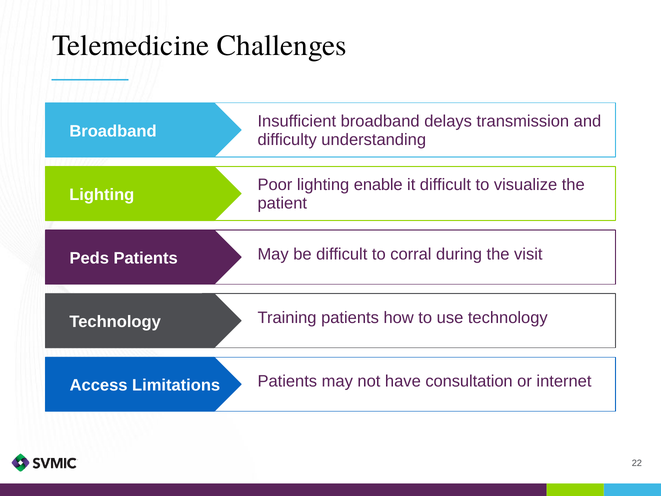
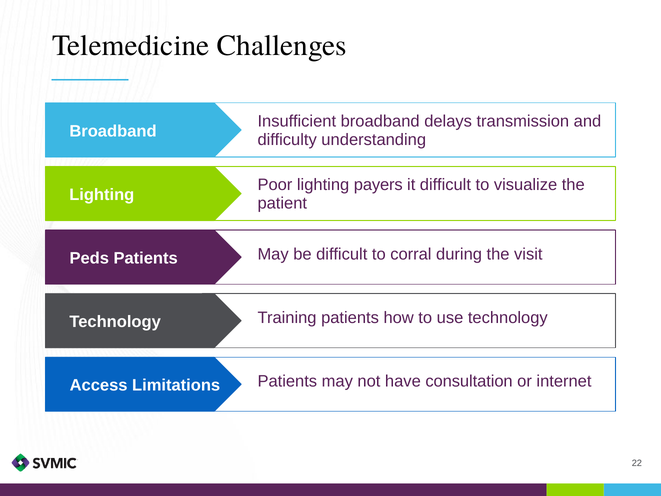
enable: enable -> payers (378, 185)
